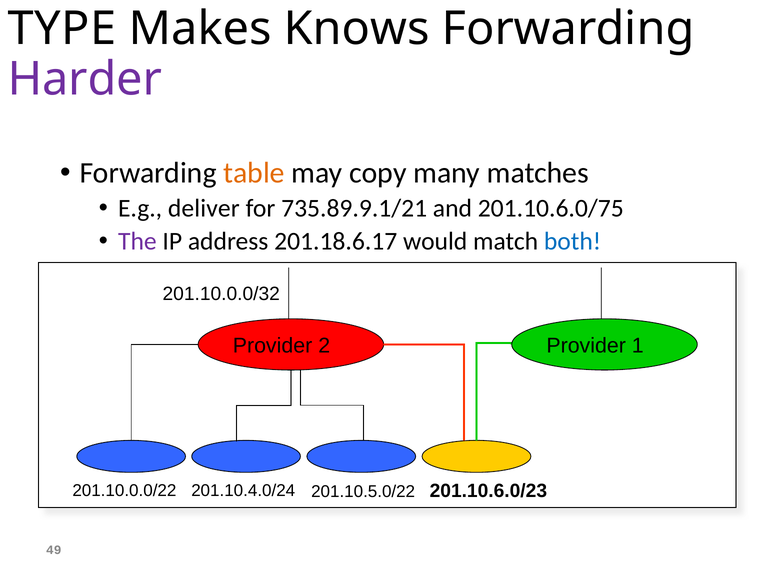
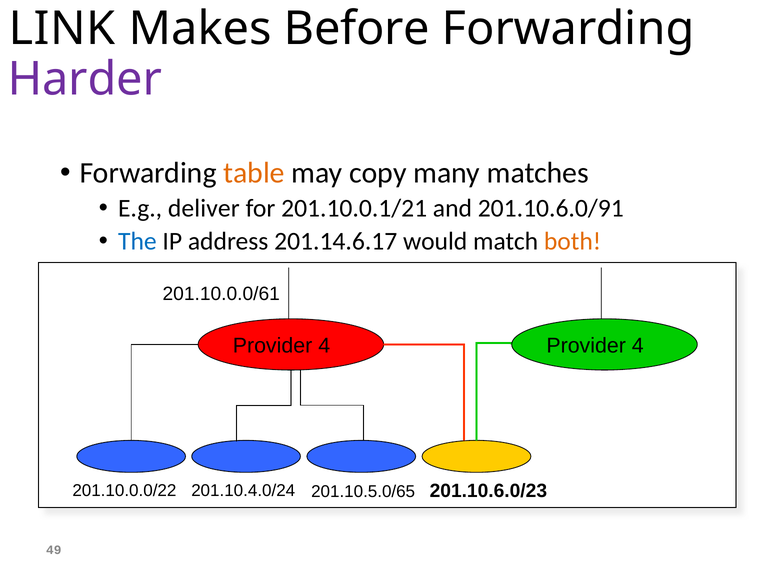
TYPE: TYPE -> LINK (62, 29)
Knows: Knows -> Before (357, 29)
735.89.9.1/21: 735.89.9.1/21 -> 201.10.0.1/21 (354, 208)
201.10.6.0/75: 201.10.6.0/75 -> 201.10.6.0/91 (551, 208)
The colour: purple -> blue (137, 241)
201.18.6.17: 201.18.6.17 -> 201.14.6.17 (336, 241)
both colour: blue -> orange (573, 241)
201.10.0.0/32: 201.10.0.0/32 -> 201.10.0.0/61 (221, 294)
2: 2 -> 4 (324, 346)
1: 1 -> 4 (638, 346)
201.10.5.0/22: 201.10.5.0/22 -> 201.10.5.0/65 (363, 492)
